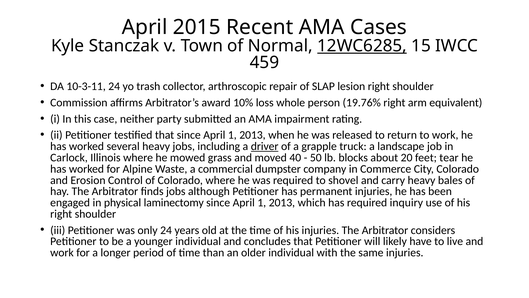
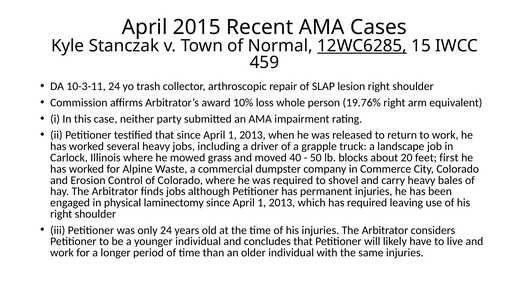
driver underline: present -> none (265, 146)
tear: tear -> first (449, 157)
inquiry: inquiry -> leaving (406, 202)
